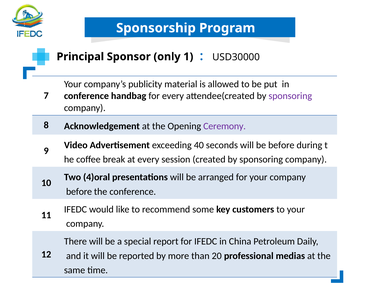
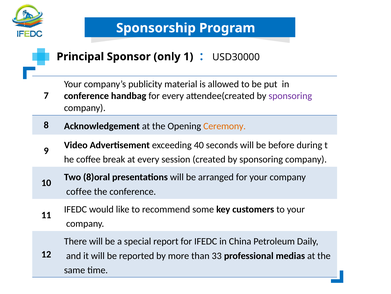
Ceremony colour: purple -> orange (225, 126)
4)oral: 4)oral -> 8)oral (97, 177)
before: before -> coffee (79, 191)
20: 20 -> 33 (217, 255)
